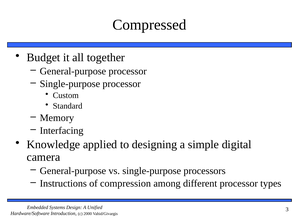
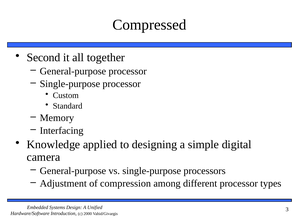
Budget: Budget -> Second (43, 58)
Instructions: Instructions -> Adjustment (63, 184)
